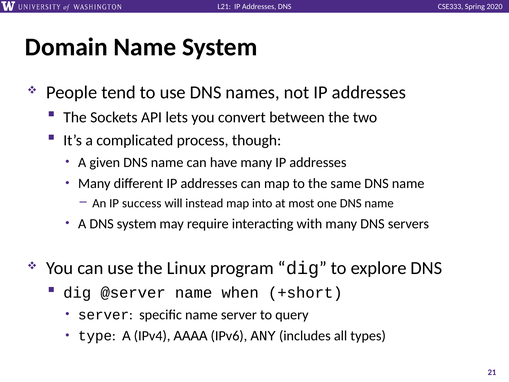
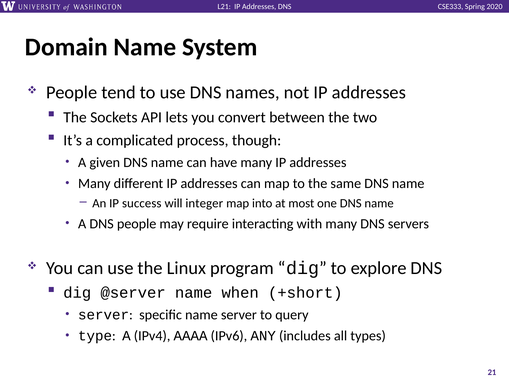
instead: instead -> integer (204, 203)
DNS system: system -> people (137, 224)
